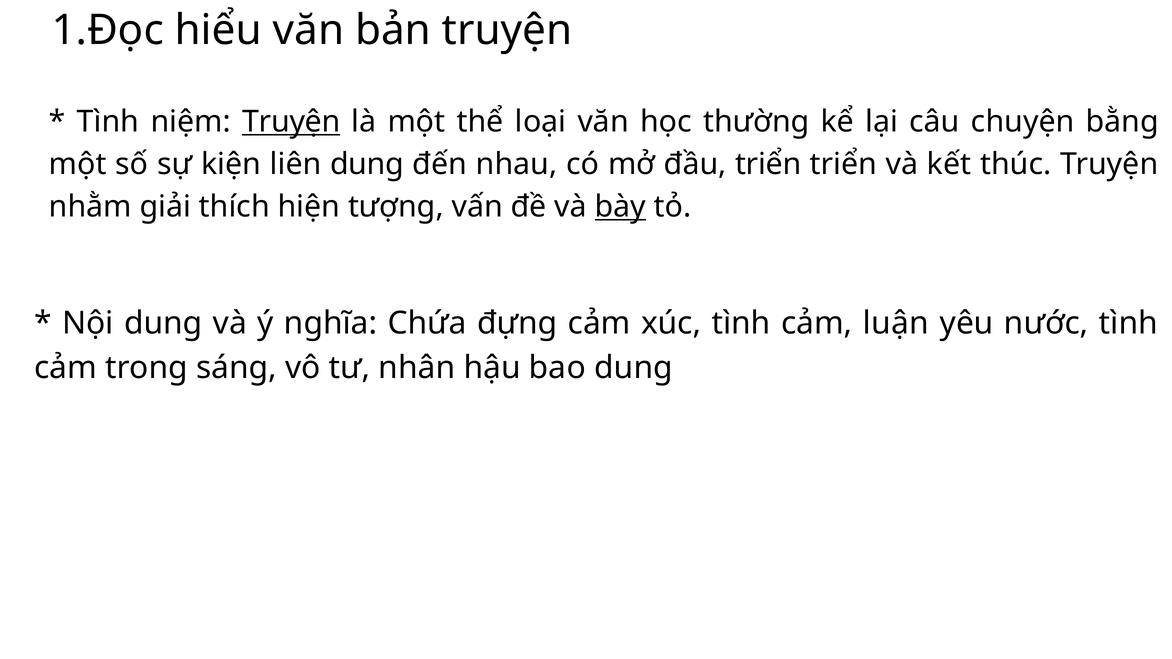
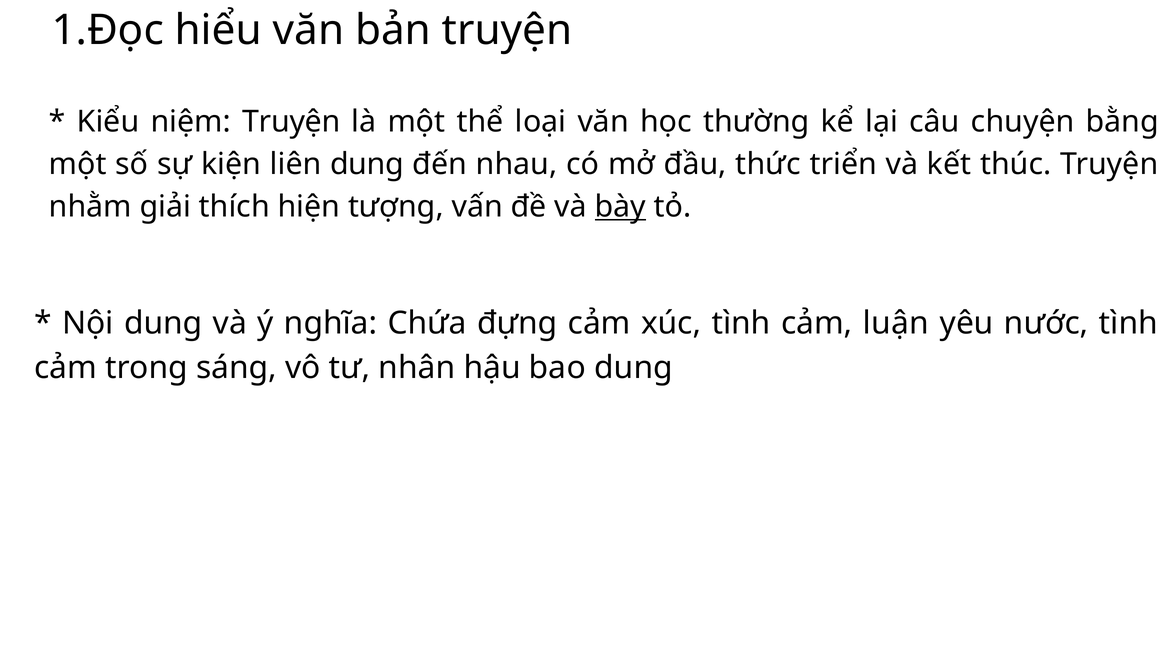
Tình: Tình -> Kiểu (108, 122)
Truyện underline: present -> none (291, 122)
đầu triển: triển -> thức (768, 164)
